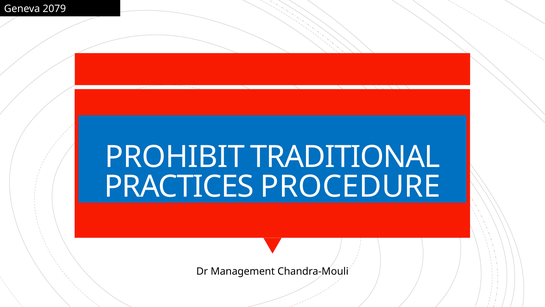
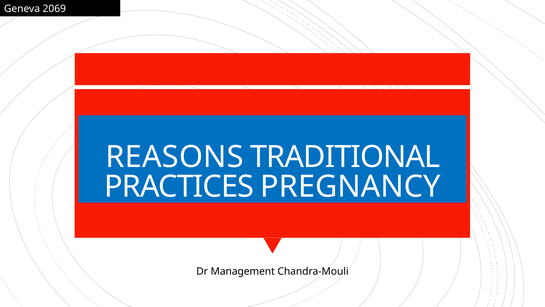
2079: 2079 -> 2069 (54, 9)
PROHIBIT: PROHIBIT -> REASONS (175, 157)
PROCEDURE: PROCEDURE -> PREGNANCY (351, 186)
